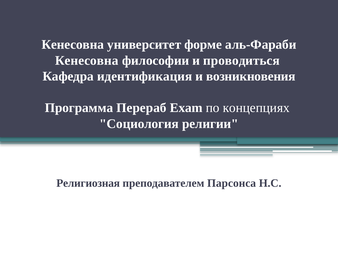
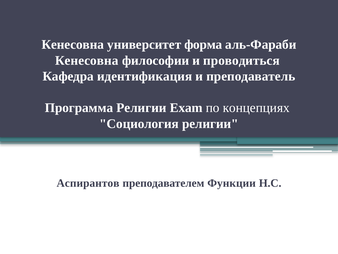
форме: форме -> форма (203, 45)
возникновения: возникновения -> преподаватель (251, 76)
Программа Перераб: Перераб -> Религии (141, 108)
Религиозная: Религиозная -> Аспирантов (88, 183)
Парсонса: Парсонса -> Функции (232, 183)
